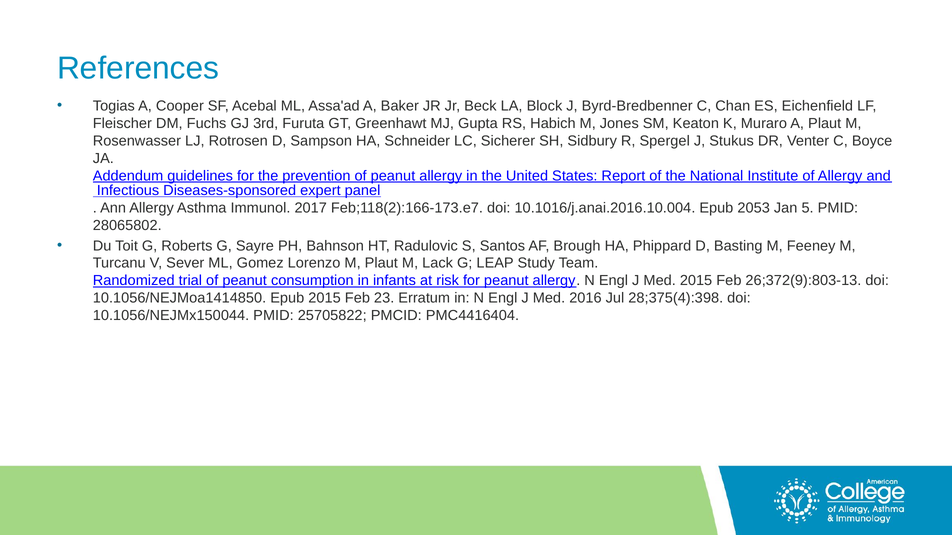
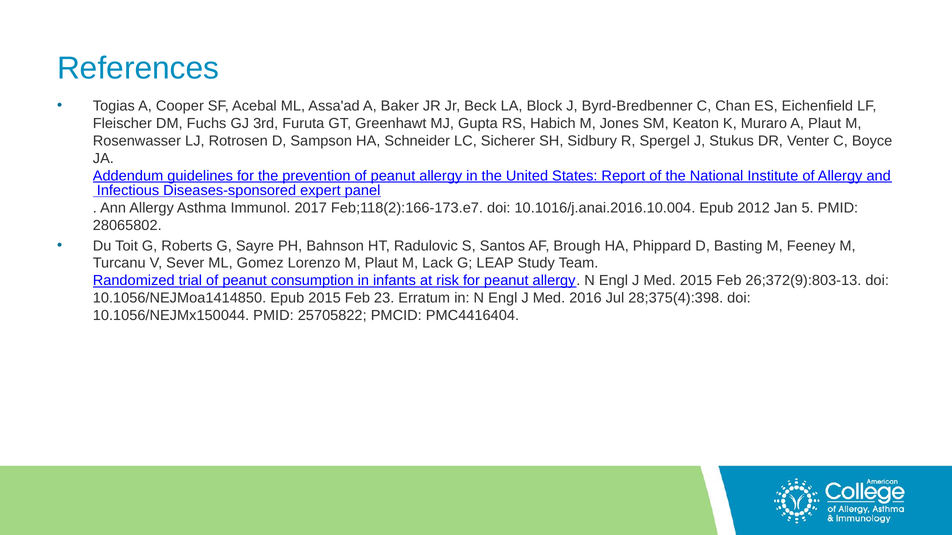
2053: 2053 -> 2012 (754, 208)
